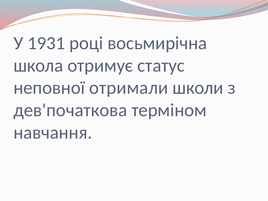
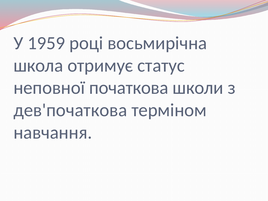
1931: 1931 -> 1959 (46, 43)
отримали: отримали -> початкова (129, 88)
